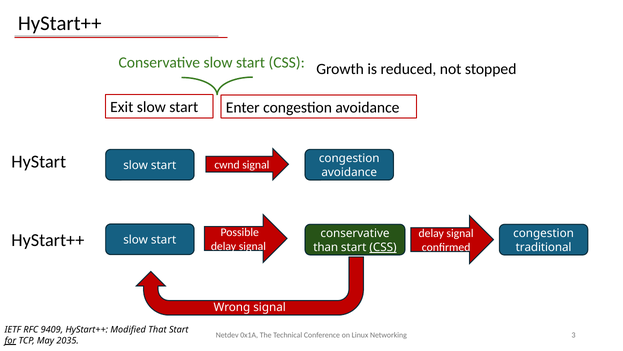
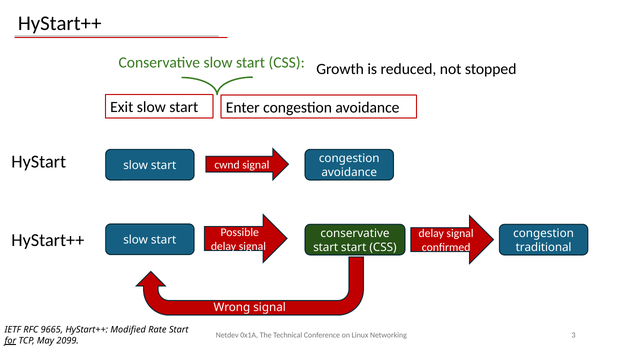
than: than -> start (326, 247)
CSS underline: present -> none (383, 247)
9409: 9409 -> 9665 (52, 329)
That: That -> Rate (157, 329)
2035: 2035 -> 2099 (68, 340)
